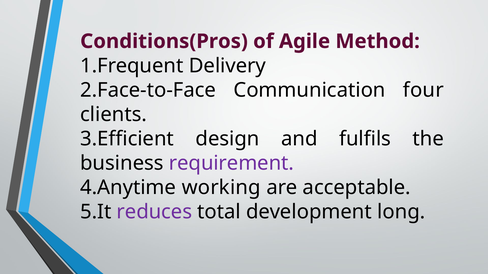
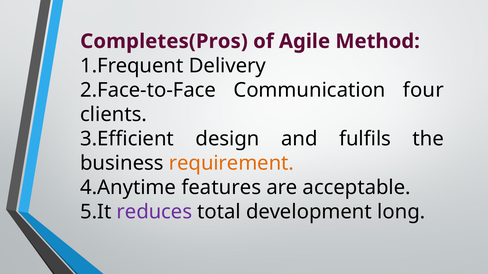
Conditions(Pros: Conditions(Pros -> Completes(Pros (164, 41)
requirement colour: purple -> orange (231, 163)
working: working -> features (221, 188)
